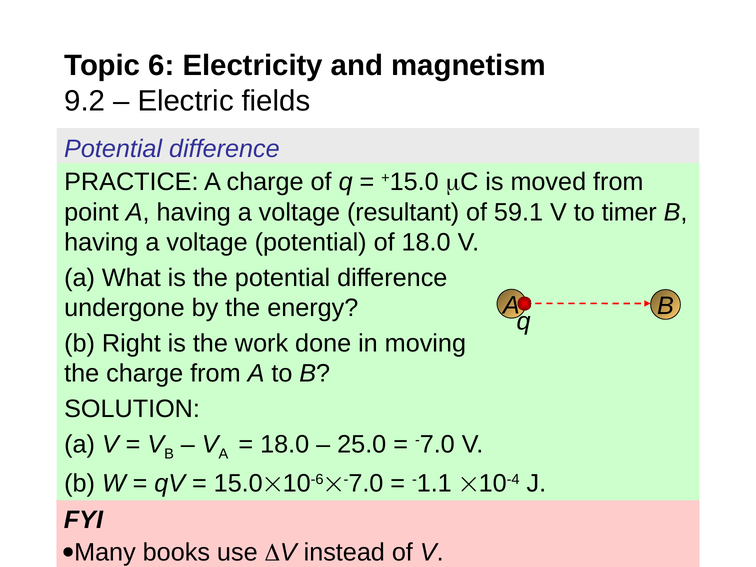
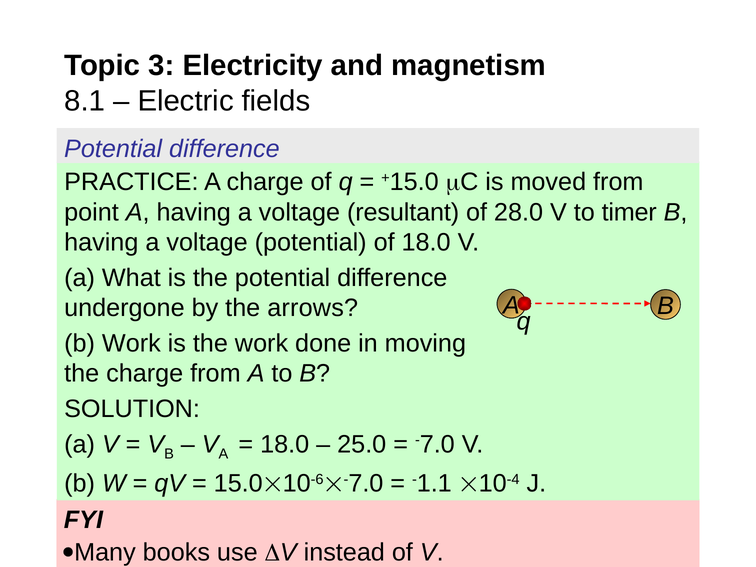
6: 6 -> 3 (161, 66)
9.2: 9.2 -> 8.1 (85, 101)
59.1: 59.1 -> 28.0 (519, 212)
energy: energy -> arrows (313, 308)
b Right: Right -> Work (131, 343)
